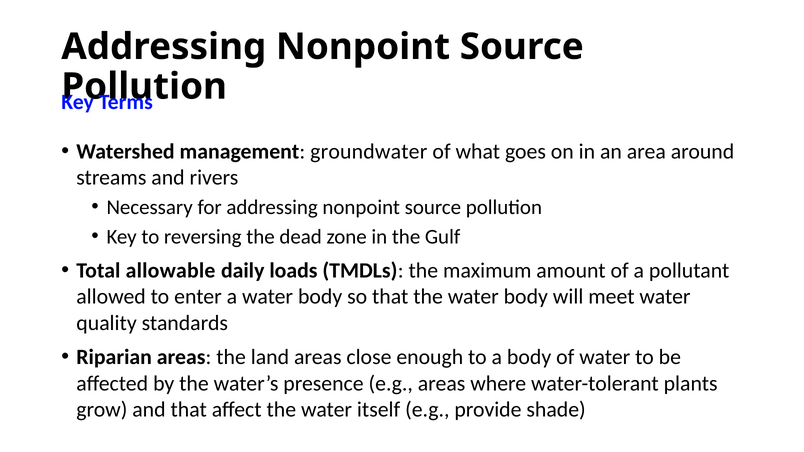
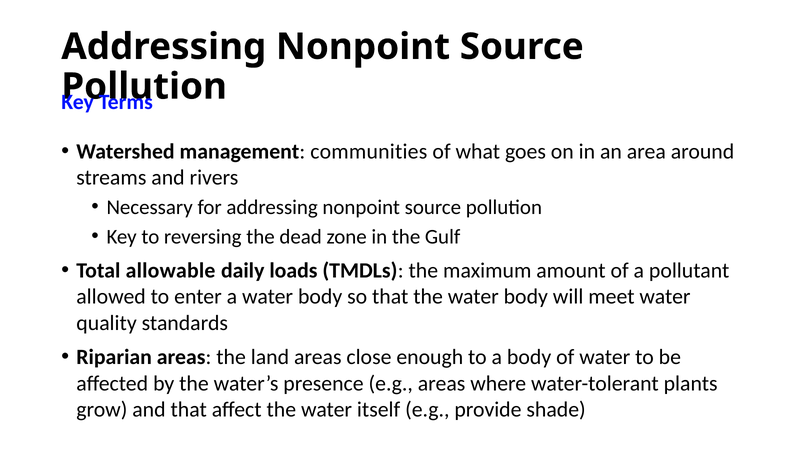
groundwater: groundwater -> communities (369, 152)
